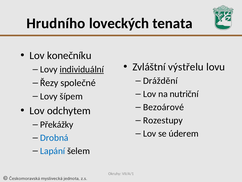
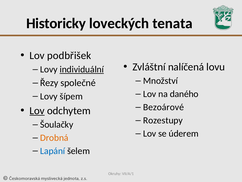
Hrudního: Hrudního -> Historicky (56, 23)
konečníku: konečníku -> podbřišek (69, 55)
výstřelu: výstřelu -> nalíčená (186, 67)
Dráždění: Dráždění -> Množství (160, 81)
nutriční: nutriční -> daného (184, 94)
Lov underline: none -> present (37, 110)
Překážky: Překážky -> Šoulačky (57, 124)
Drobná colour: blue -> orange (54, 137)
